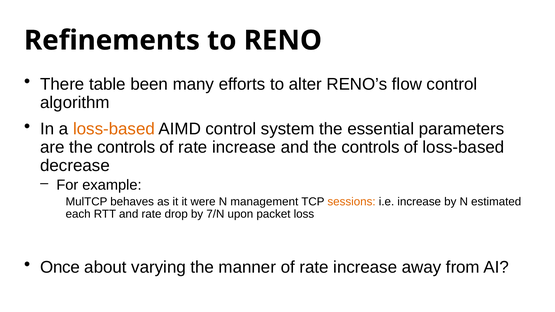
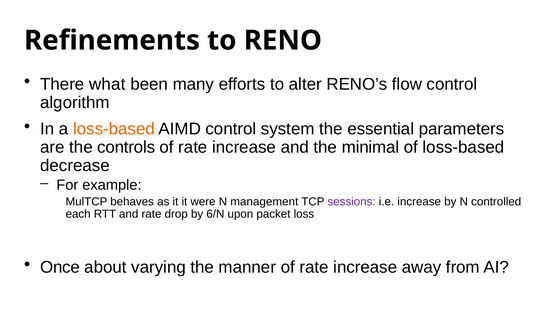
table: table -> what (107, 84)
and the controls: controls -> minimal (371, 147)
sessions colour: orange -> purple (352, 202)
estimated: estimated -> controlled (496, 202)
7/N: 7/N -> 6/N (215, 214)
